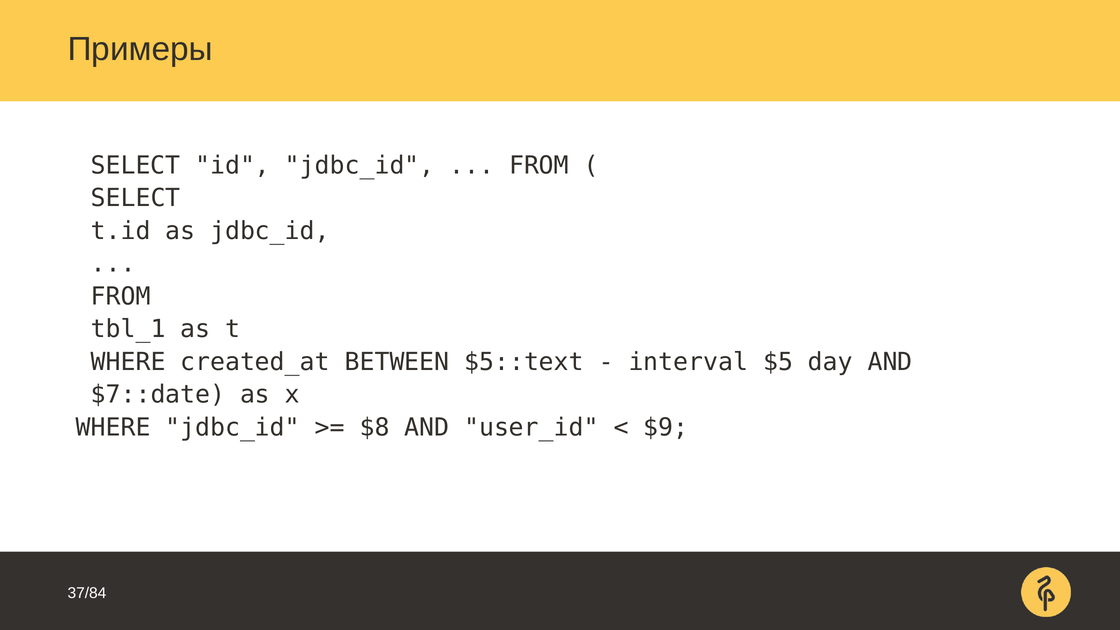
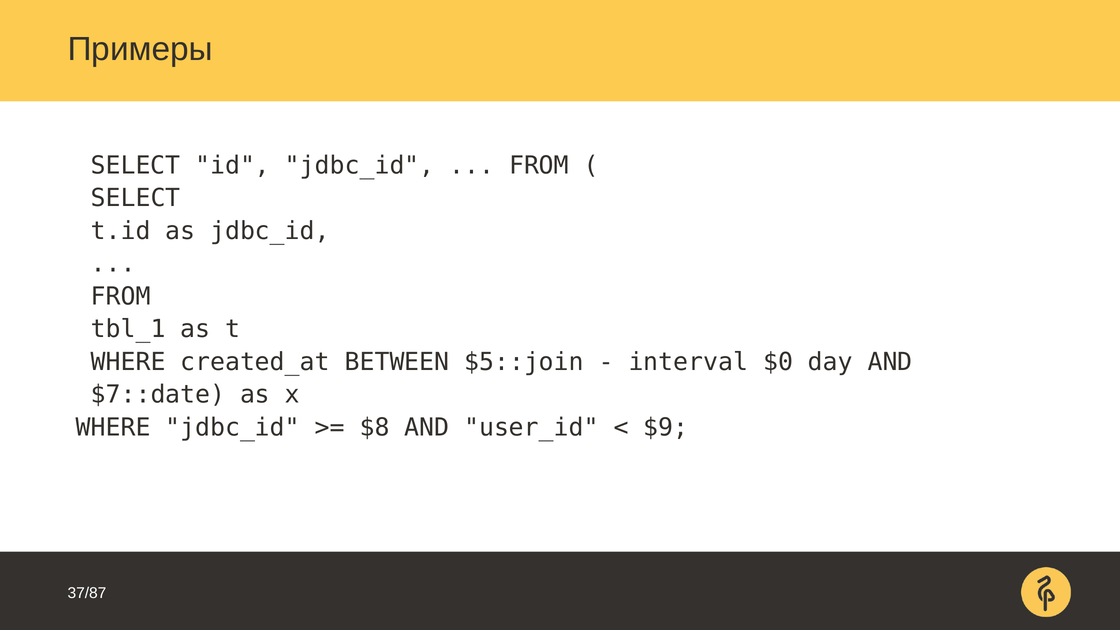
$5::text: $5::text -> $5::join (524, 362)
$5: $5 -> $0 (778, 362)
37/84: 37/84 -> 37/87 (87, 593)
